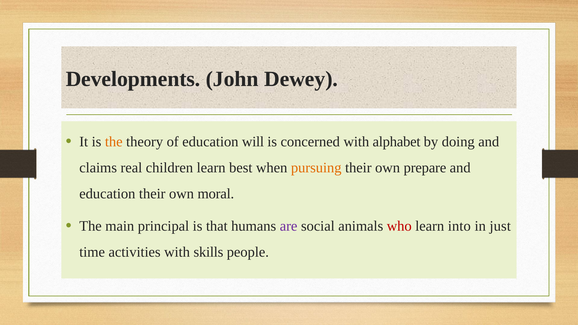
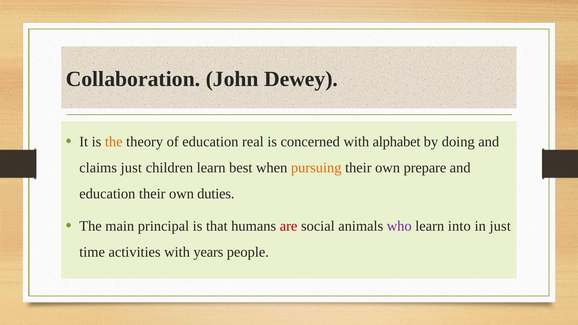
Developments: Developments -> Collaboration (133, 79)
will: will -> real (253, 142)
claims real: real -> just (131, 168)
moral: moral -> duties (216, 194)
are colour: purple -> red (289, 226)
who colour: red -> purple (399, 226)
skills: skills -> years (208, 252)
